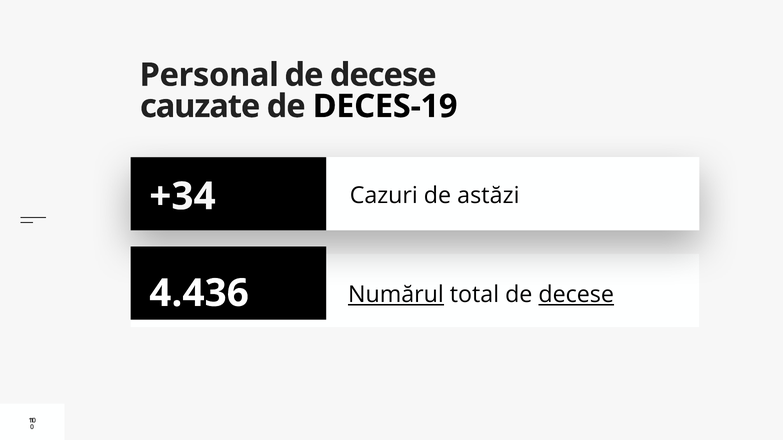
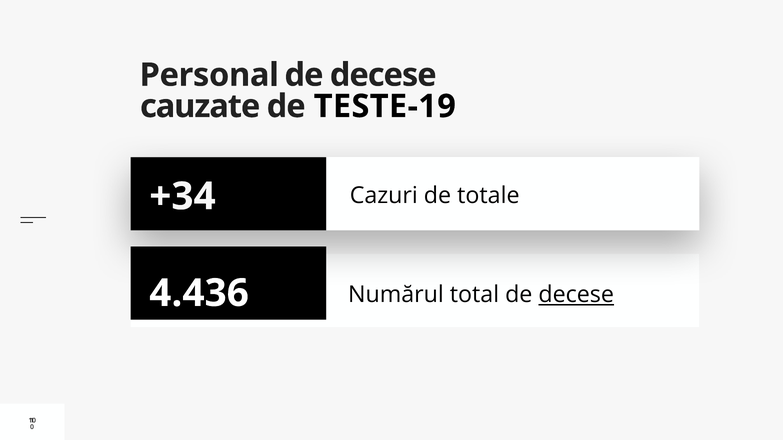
DECES-19: DECES-19 -> TESTE-19 (385, 106)
astăzi: astăzi -> totale (488, 196)
Numărul underline: present -> none (396, 295)
